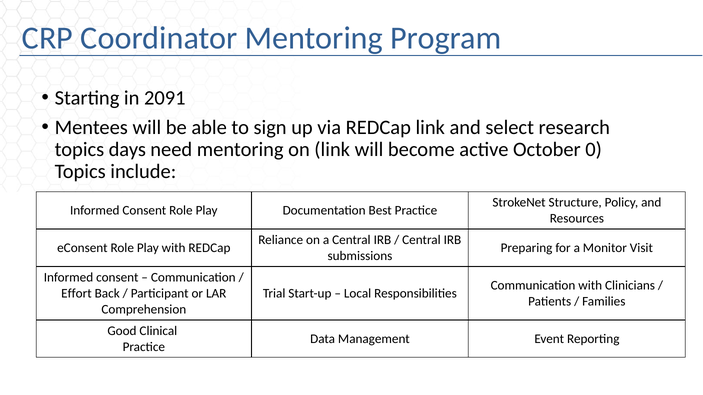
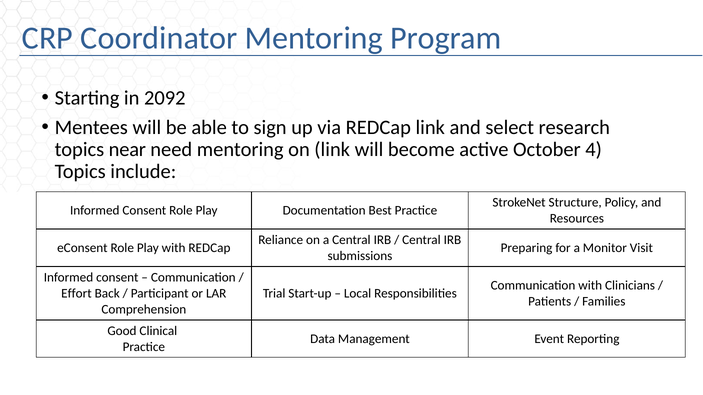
2091: 2091 -> 2092 (165, 98)
days: days -> near (127, 150)
0: 0 -> 4 (594, 150)
